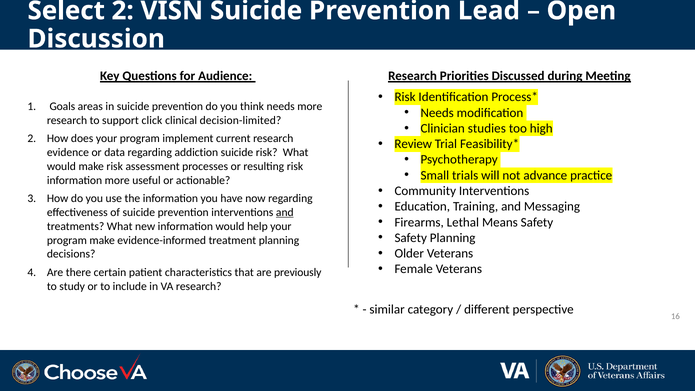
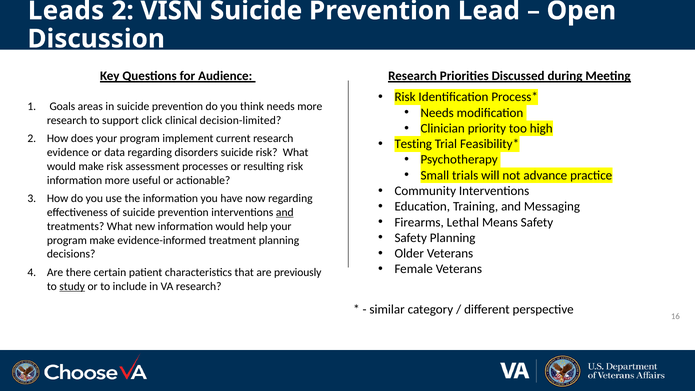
Select: Select -> Leads (66, 11)
studies: studies -> priority (487, 128)
Review: Review -> Testing (413, 144)
addiction: addiction -> disorders (196, 152)
study underline: none -> present (72, 286)
